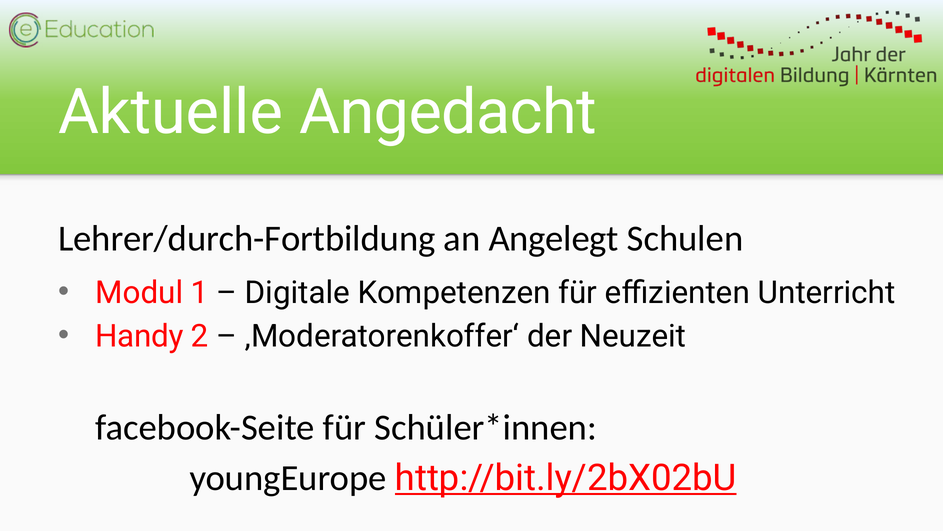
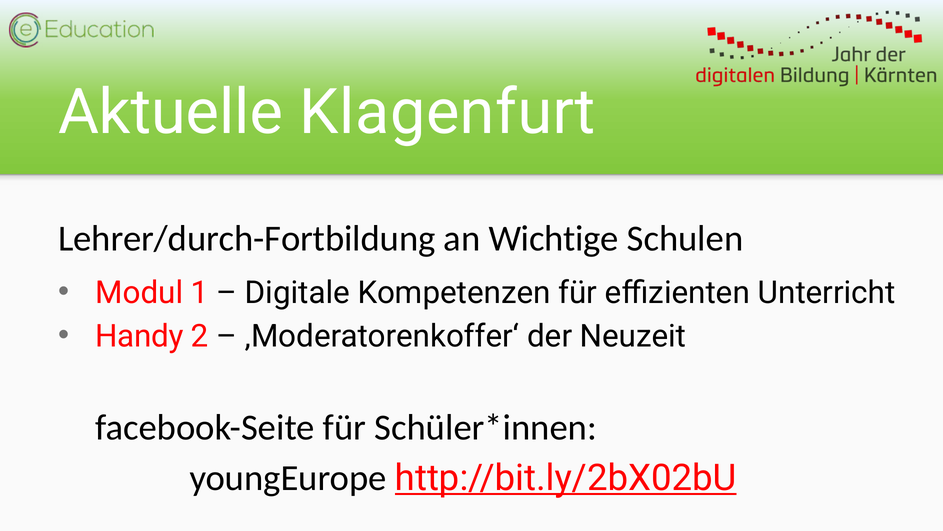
Angedacht: Angedacht -> Klagenfurt (447, 113)
Angelegt: Angelegt -> Wichtige (554, 238)
